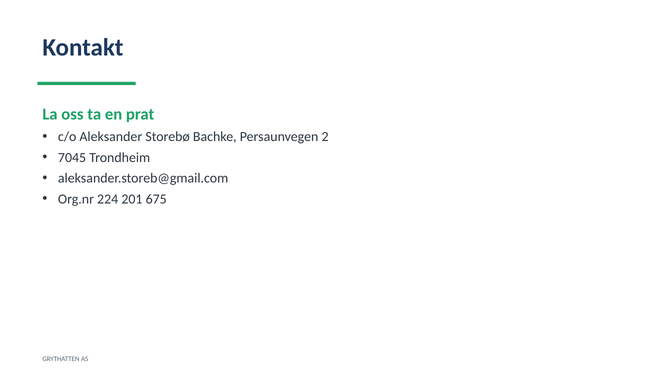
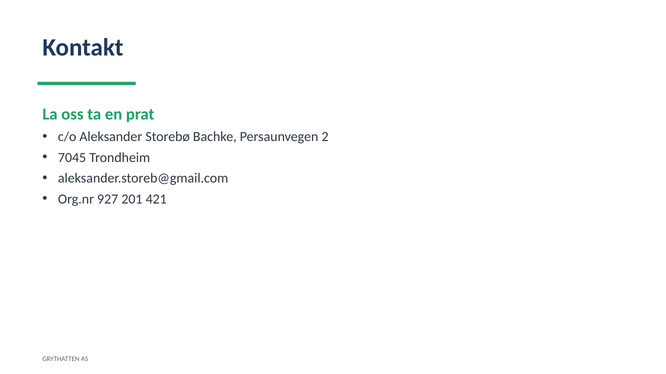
224: 224 -> 927 (108, 199)
675: 675 -> 421 (156, 199)
